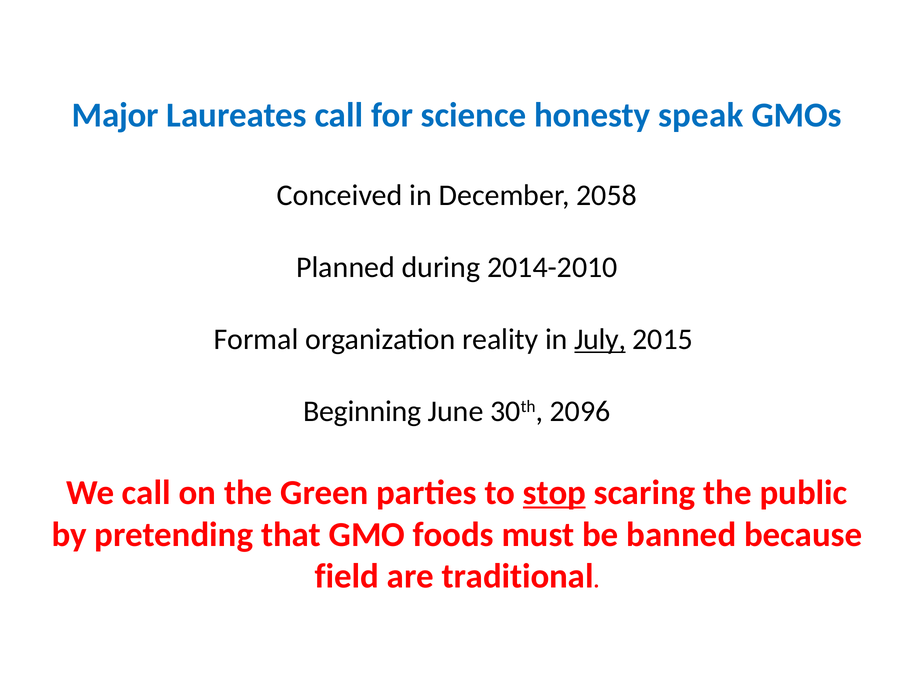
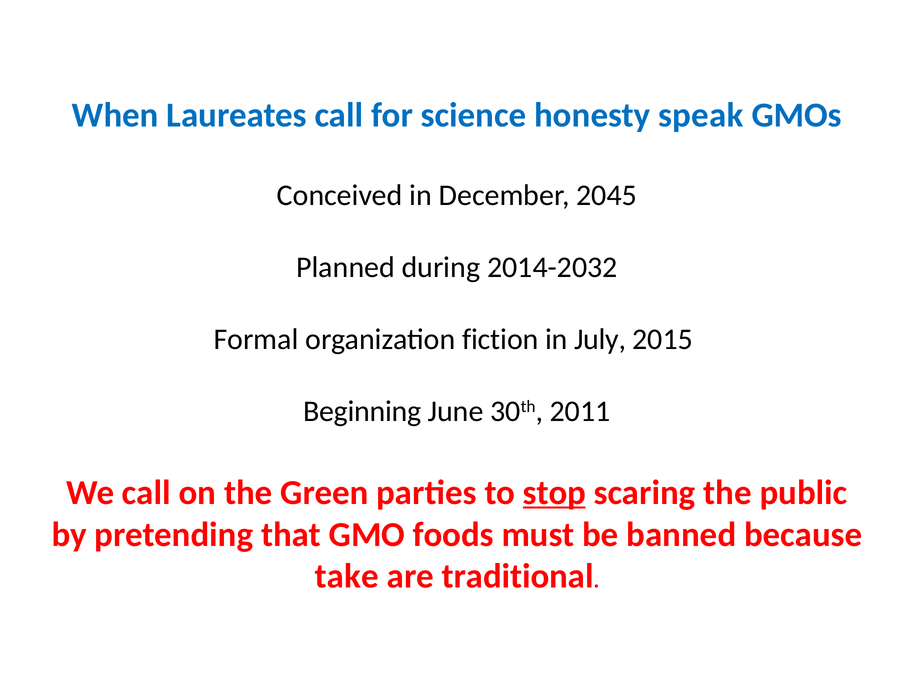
Major: Major -> When (115, 115)
2058: 2058 -> 2045 (607, 196)
2014-2010: 2014-2010 -> 2014-2032 (552, 268)
reality: reality -> fiction (500, 340)
July underline: present -> none (600, 340)
2096: 2096 -> 2011 (580, 411)
field: field -> take (347, 577)
